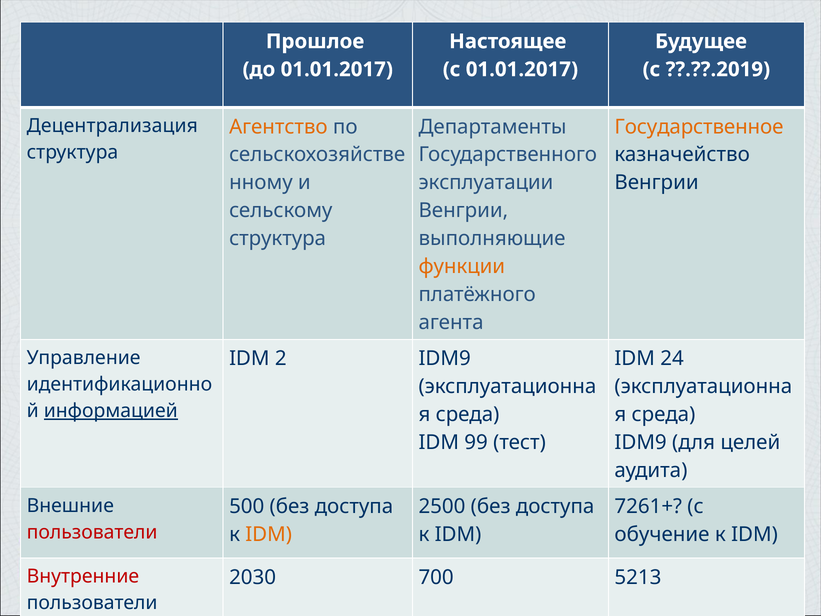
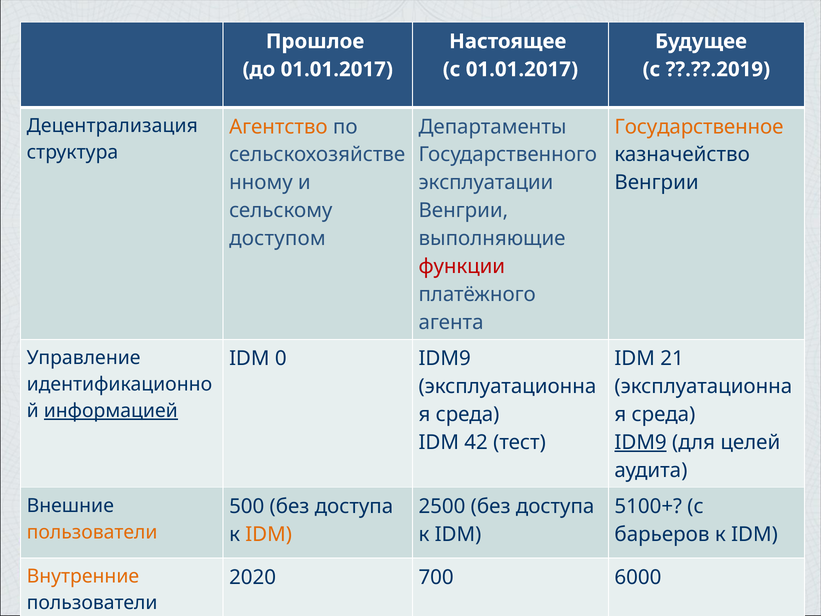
структура: структура -> доступом (277, 238)
функции colour: orange -> red (462, 266)
2: 2 -> 0 (281, 358)
24: 24 -> 21 (672, 358)
99: 99 -> 42 (476, 442)
IDM9 underline: none -> present (641, 442)
7261+: 7261+ -> 5100+ (648, 506)
пользователи colour: red -> orange (92, 532)
обучение: обучение -> барьеров (662, 534)
Внутренние colour: red -> orange (83, 576)
2030: 2030 -> 2020 (253, 577)
5213: 5213 -> 6000 (638, 577)
